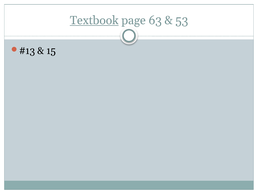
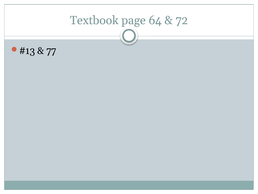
Textbook underline: present -> none (94, 20)
63: 63 -> 64 (155, 20)
53: 53 -> 72 (182, 20)
15: 15 -> 77 (51, 51)
